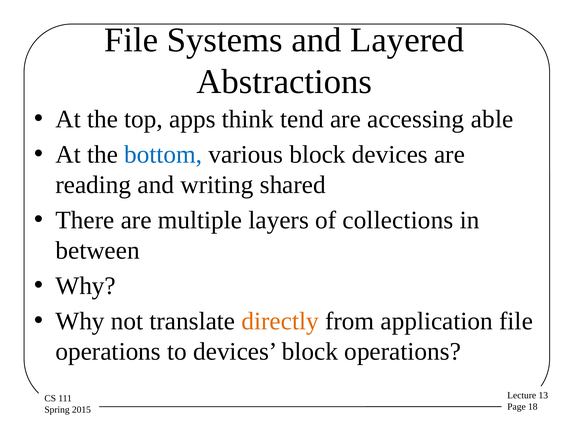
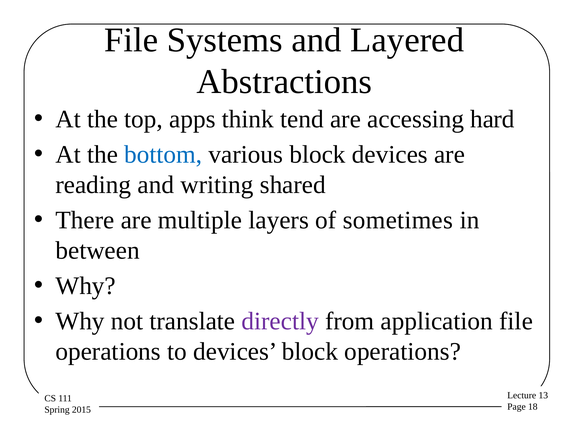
able: able -> hard (492, 119)
collections: collections -> sometimes (398, 221)
directly colour: orange -> purple (280, 322)
